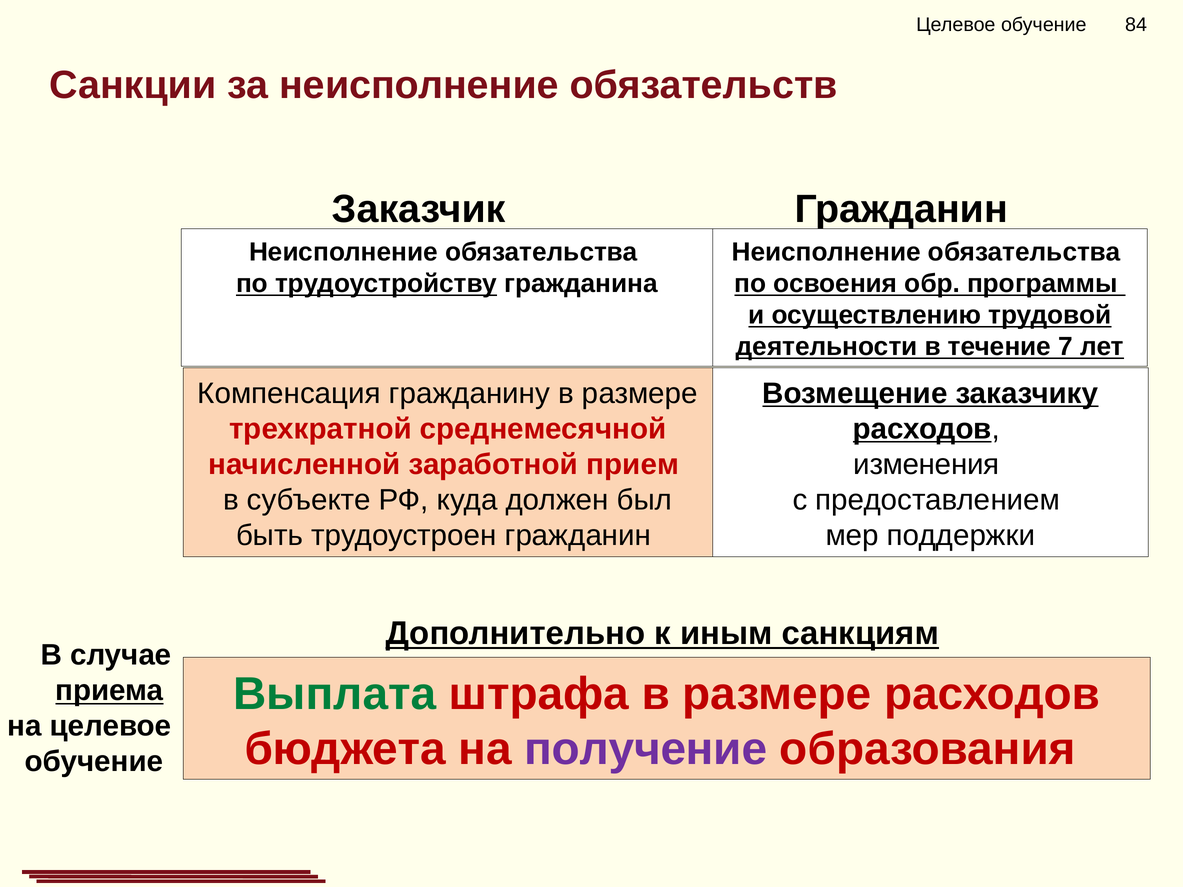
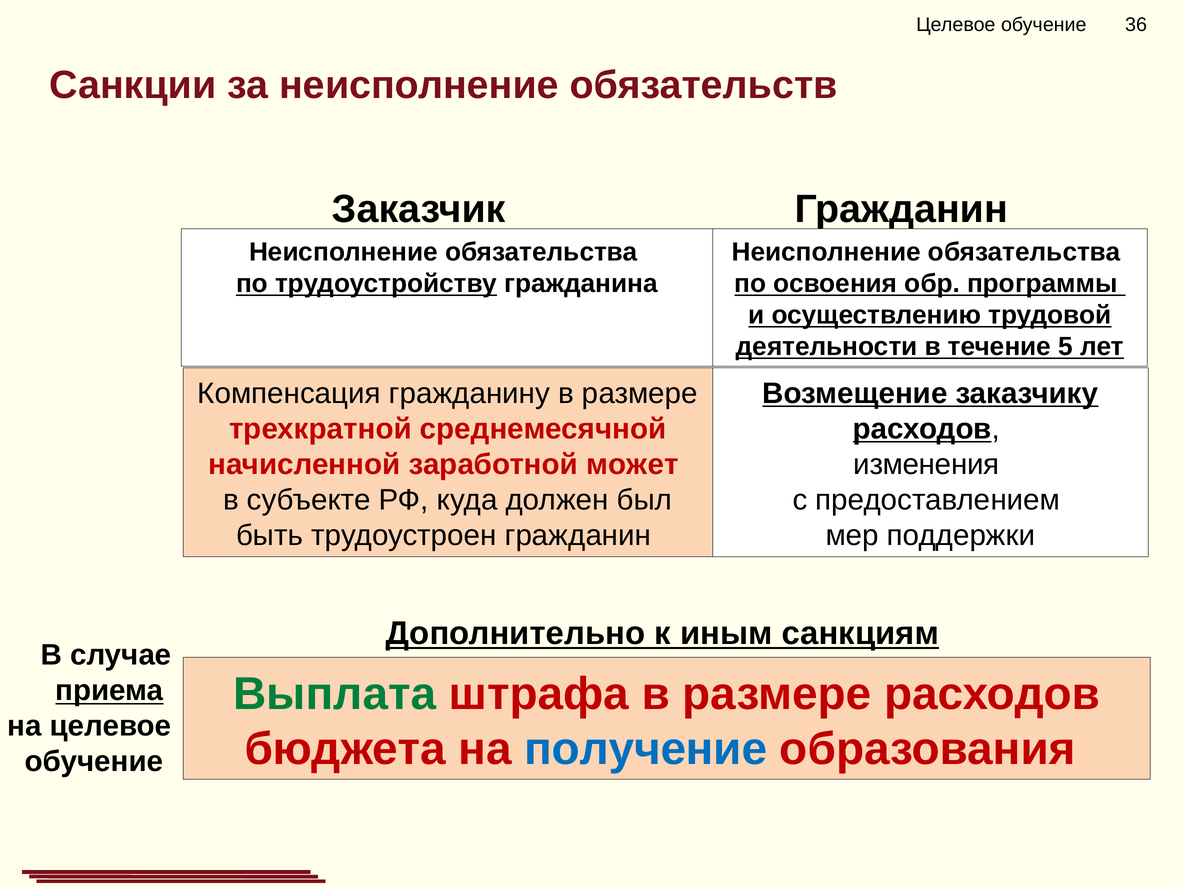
84: 84 -> 36 (1136, 25)
7: 7 -> 5 (1066, 347)
прием: прием -> может (632, 464)
получение colour: purple -> blue (646, 749)
